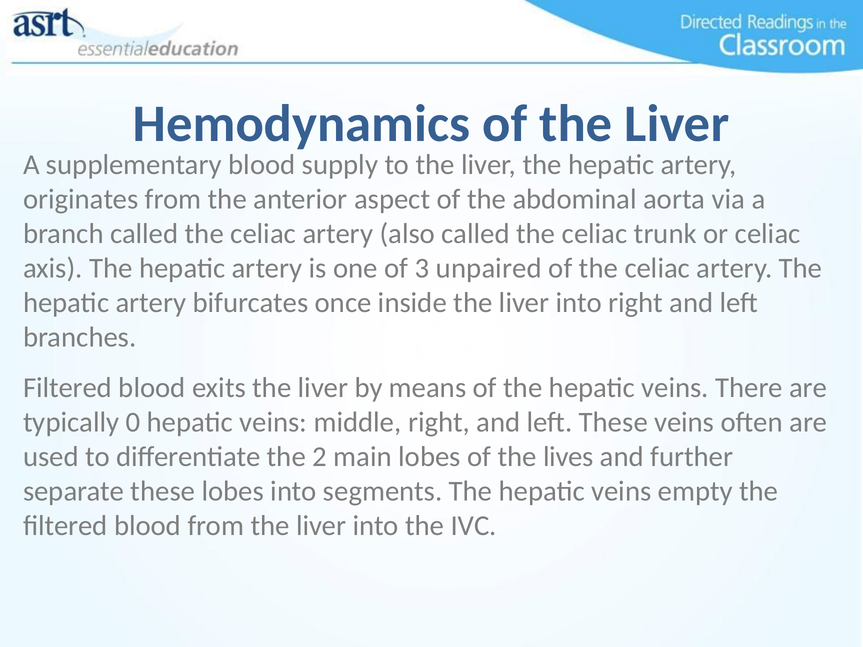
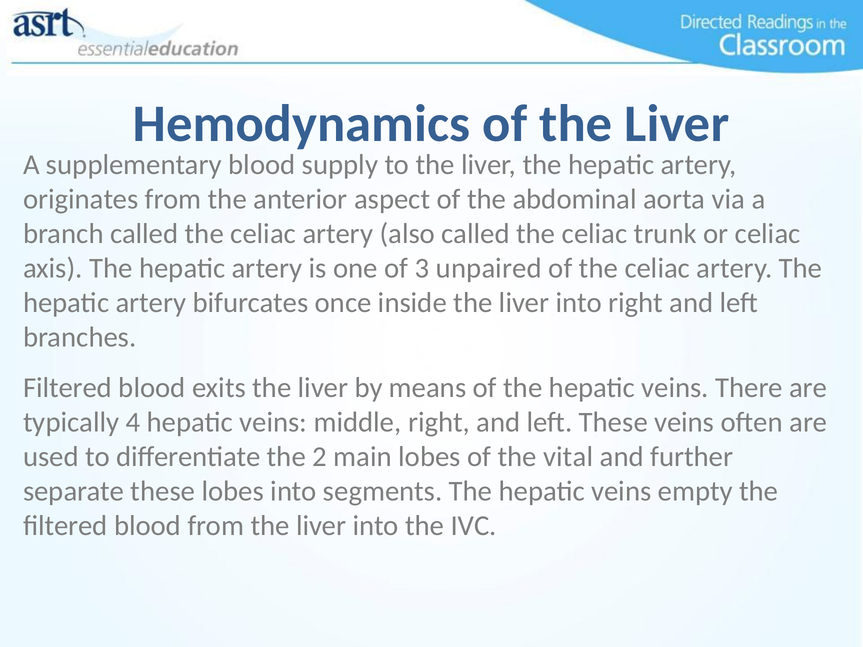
0: 0 -> 4 (133, 423)
lives: lives -> vital (568, 457)
